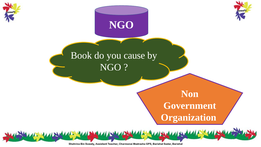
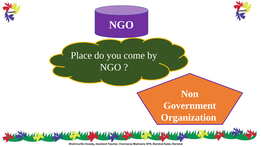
Book: Book -> Place (81, 55)
cause: cause -> come (134, 55)
